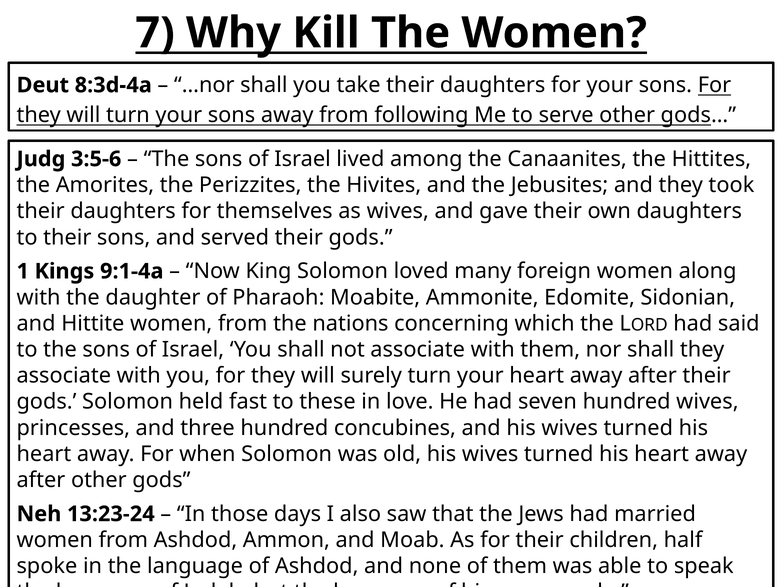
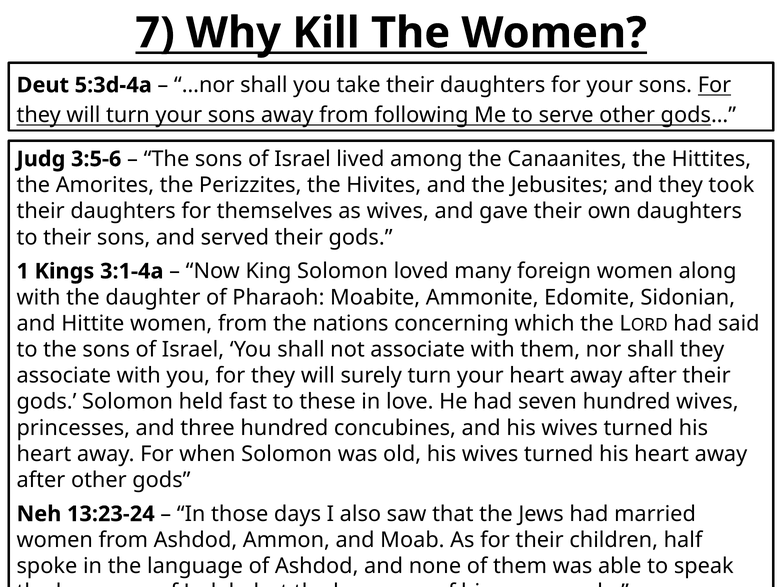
8:3d-4a: 8:3d-4a -> 5:3d-4a (113, 85)
9:1-4a: 9:1-4a -> 3:1-4a (132, 271)
